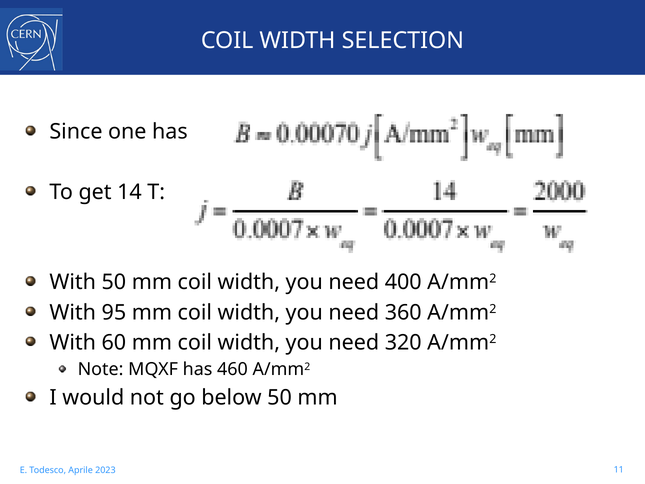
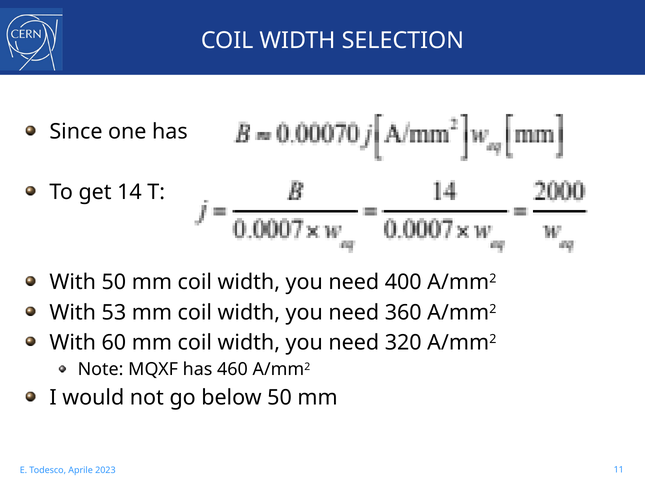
95: 95 -> 53 (114, 312)
